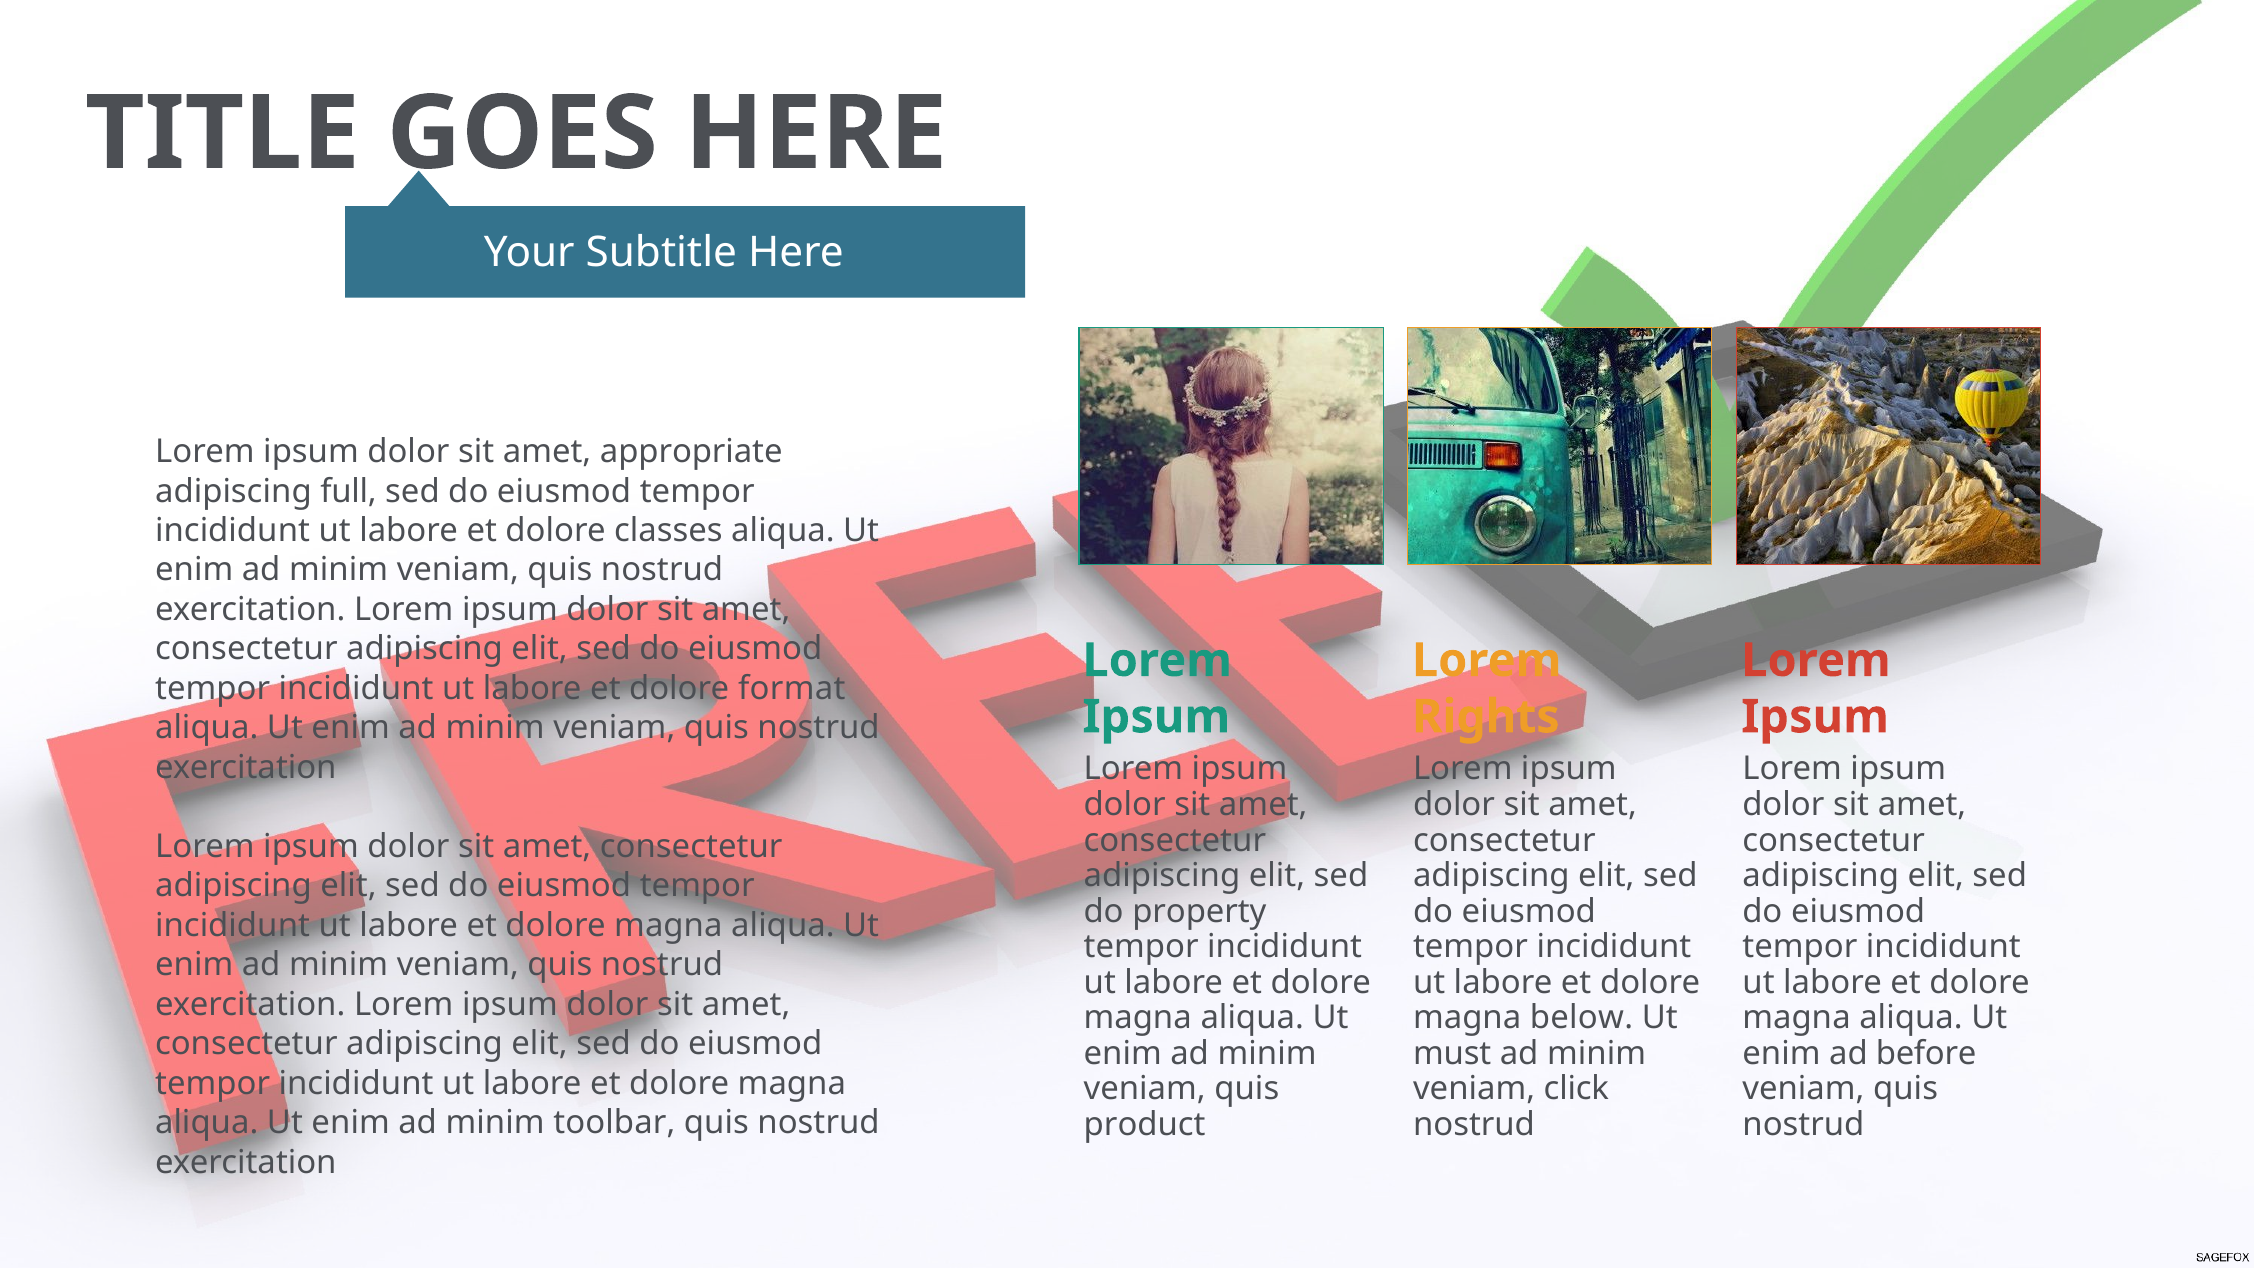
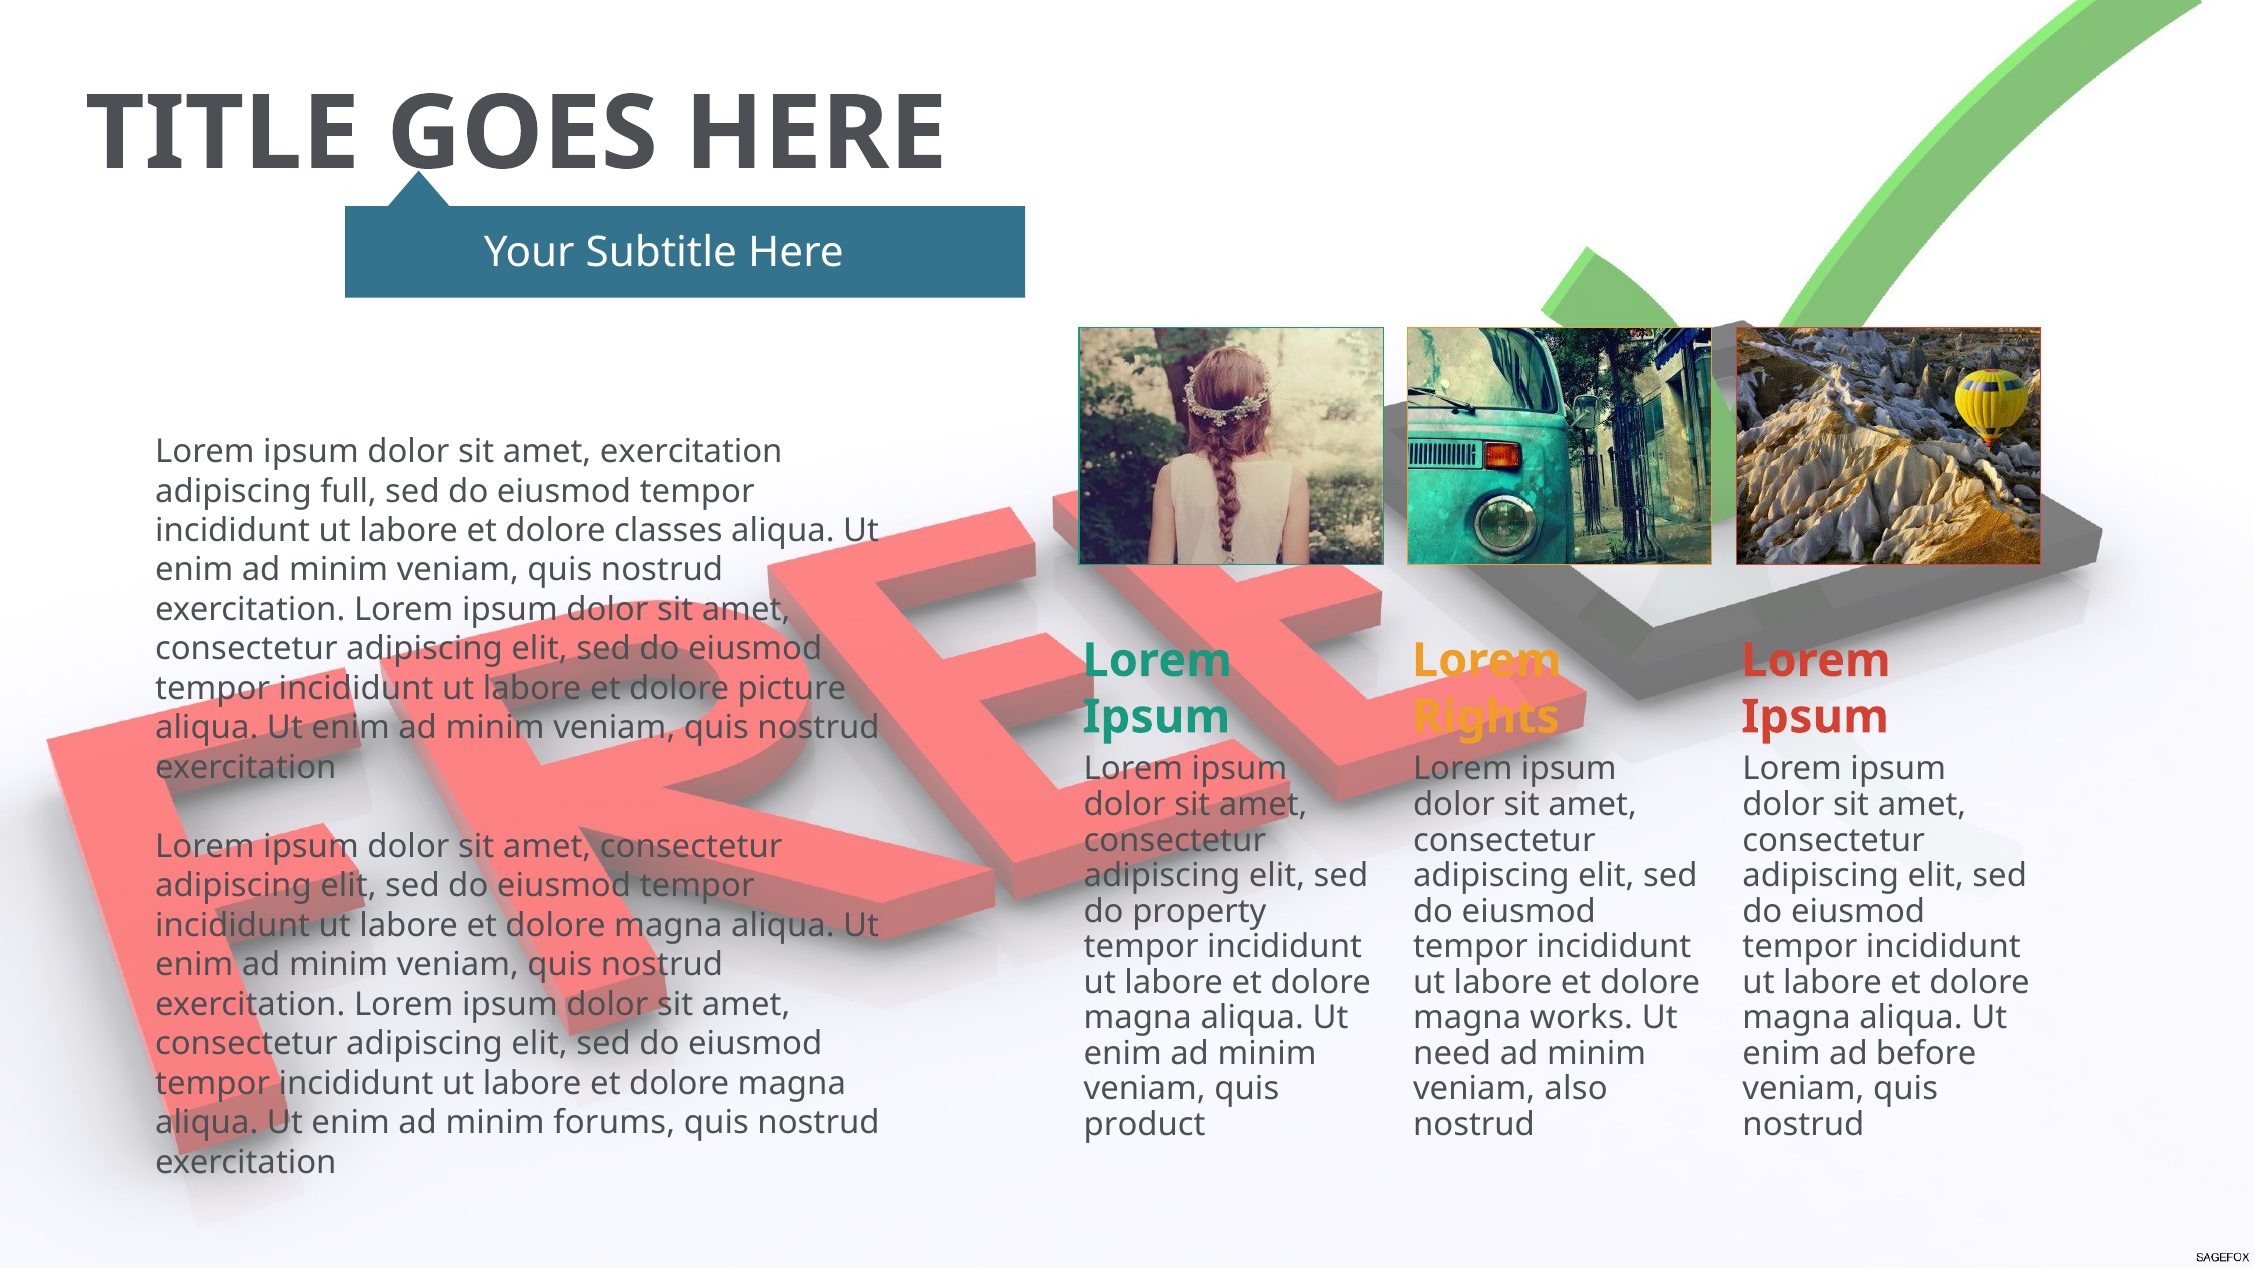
amet appropriate: appropriate -> exercitation (691, 452)
format: format -> picture (792, 688)
below: below -> works (1581, 1018)
must: must -> need (1452, 1053)
click: click -> also (1576, 1089)
toolbar: toolbar -> forums (614, 1123)
